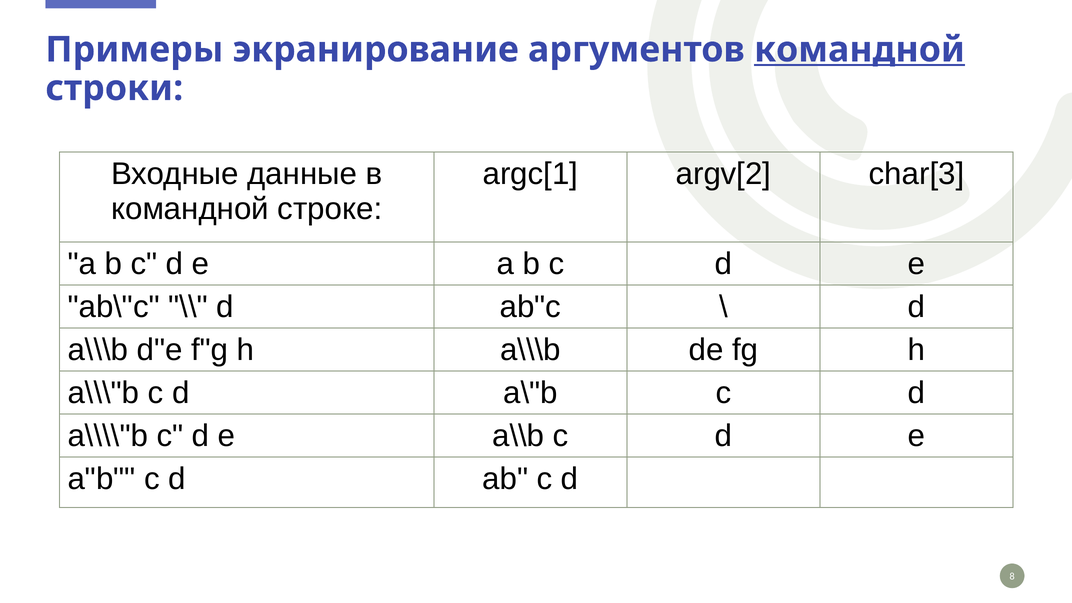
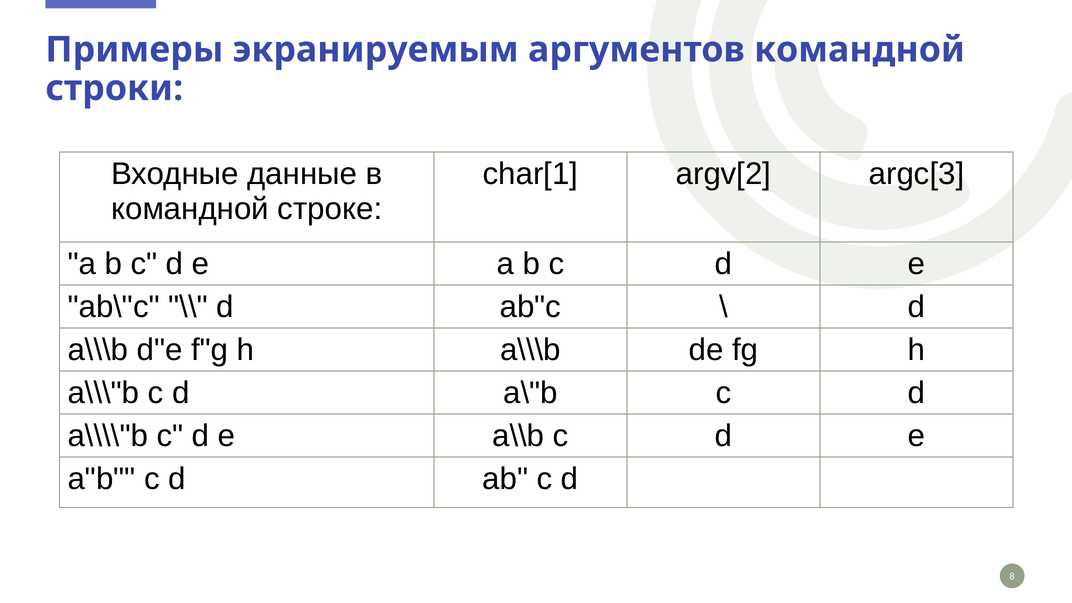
экранирование: экранирование -> экранируемым (376, 50)
командной underline: present -> none (860, 50)
argc[1: argc[1 -> char[1 (530, 174)
char[3: char[3 -> argc[3 (917, 174)
